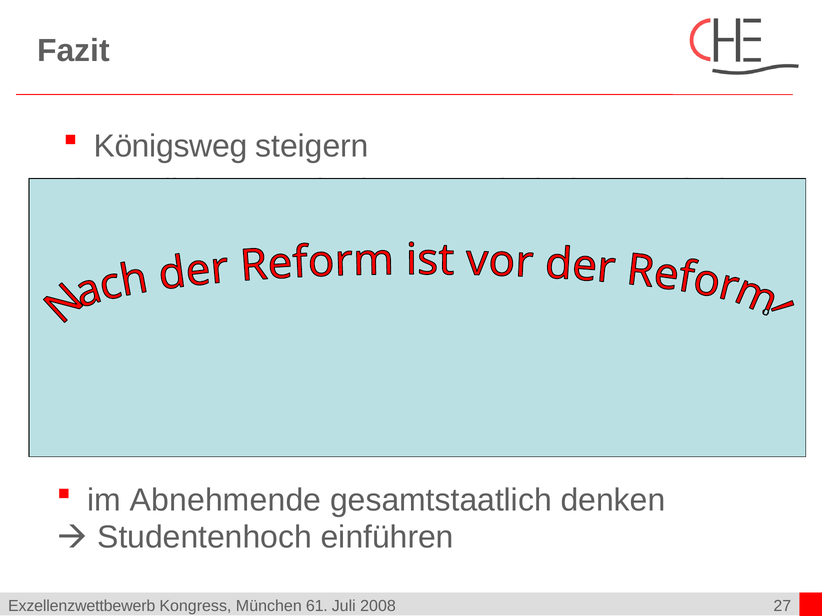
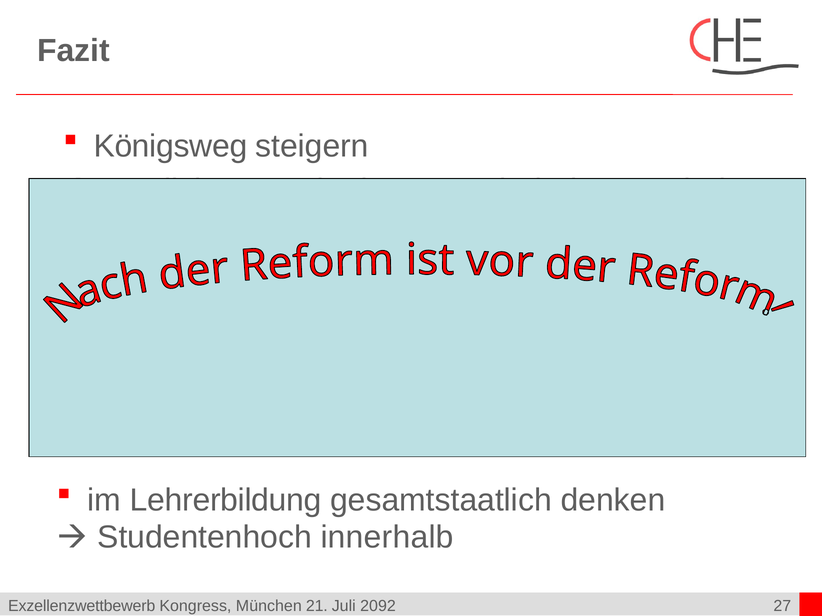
Abnehmende: Abnehmende -> Lehrerbildung (226, 501)
einführen: einführen -> innerhalb (387, 538)
61: 61 -> 21 (317, 606)
2008: 2008 -> 2092 (378, 606)
